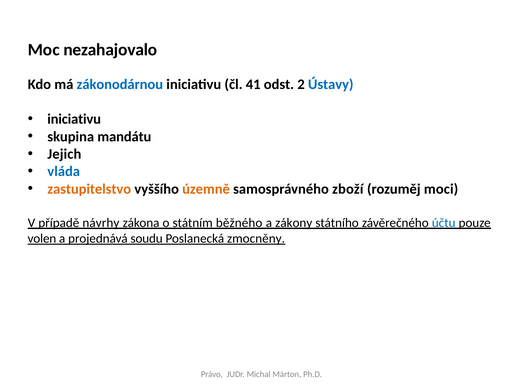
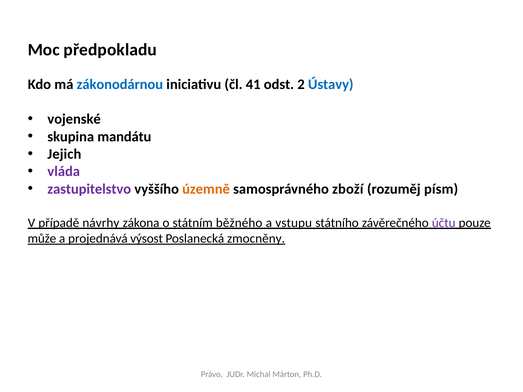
nezahajovalo: nezahajovalo -> předpokladu (110, 50)
iniciativu: iniciativu -> vojenské (74, 119)
vláda colour: blue -> purple (64, 172)
zastupitelstvo colour: orange -> purple (89, 189)
moci: moci -> písm (441, 189)
zákony: zákony -> vstupu (294, 223)
účtu colour: blue -> purple (444, 223)
volen: volen -> může (42, 239)
soudu: soudu -> výsost (147, 239)
